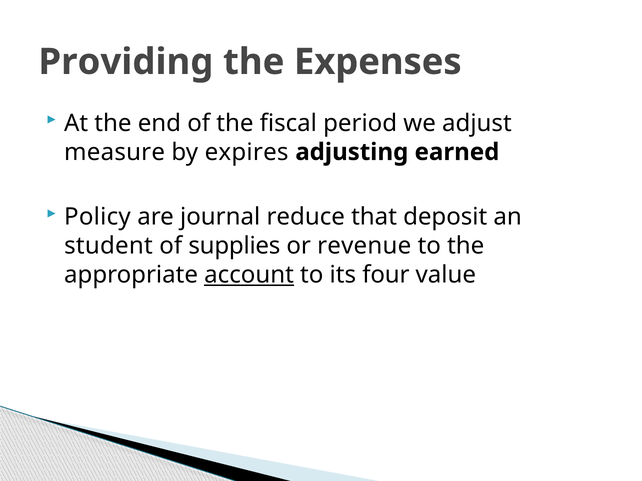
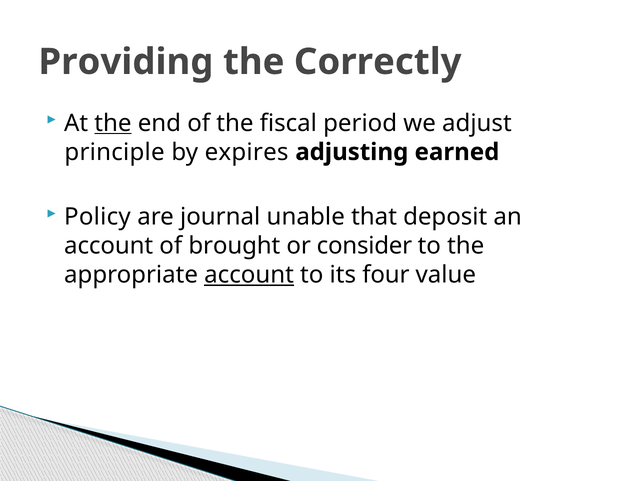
Expenses: Expenses -> Correctly (378, 62)
the underline: none -> present (113, 123)
measure: measure -> principle (115, 152)
reduce: reduce -> unable (306, 217)
student: student -> account (109, 246)
supplies: supplies -> brought (234, 246)
revenue: revenue -> consider (364, 246)
